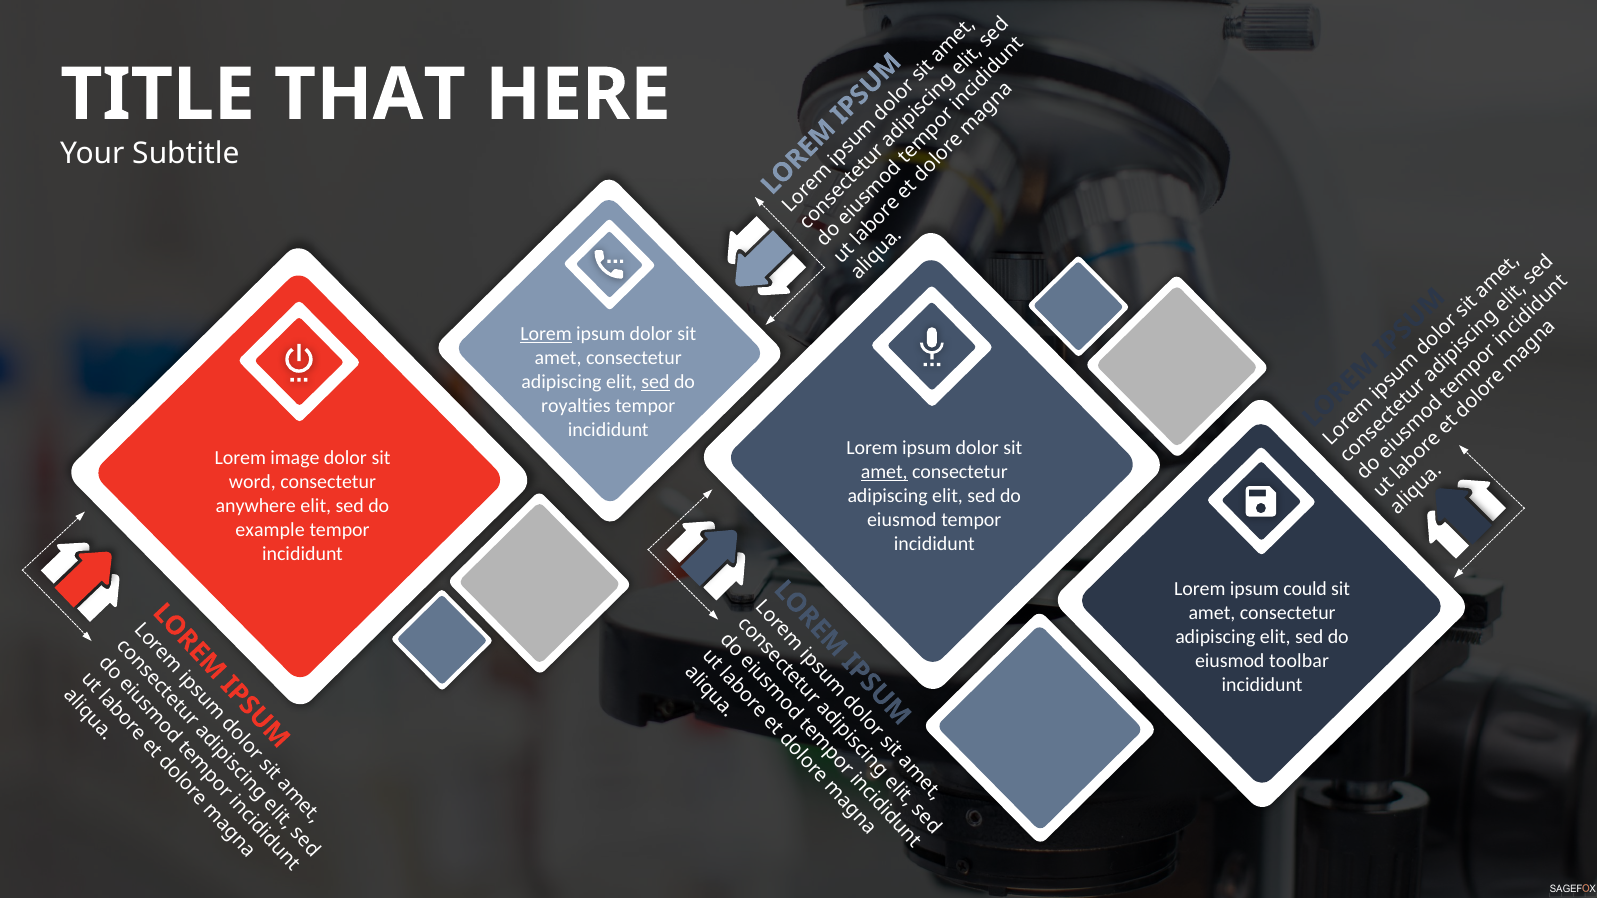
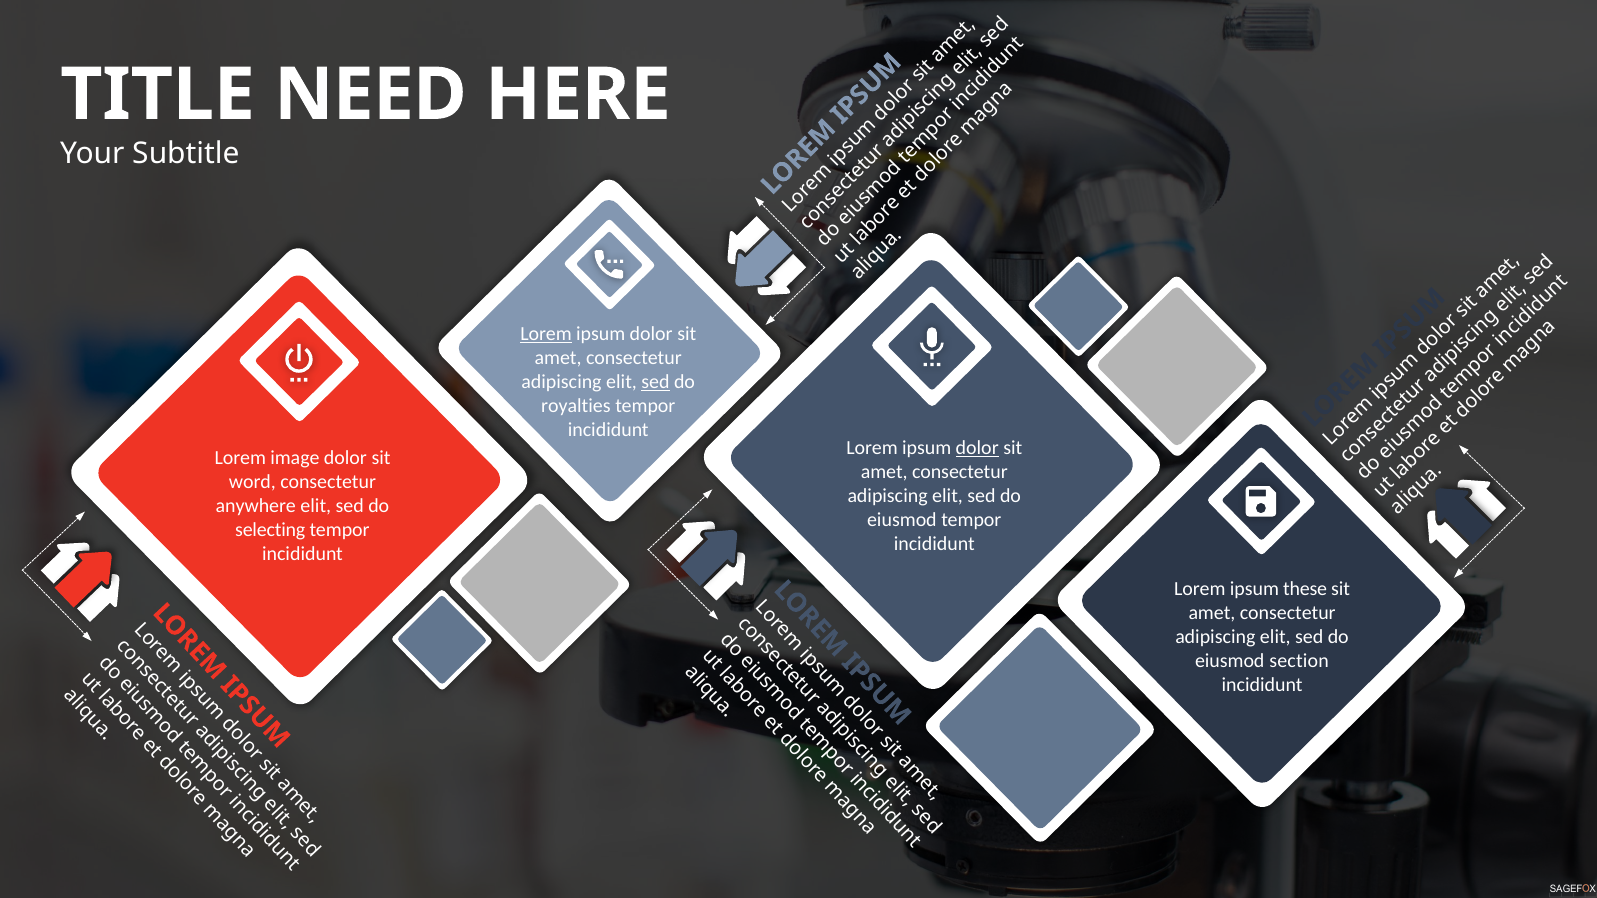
THAT: THAT -> NEED (370, 95)
dolor underline: none -> present (977, 448)
amet underline: present -> none (884, 472)
example: example -> selecting (270, 530)
could: could -> these (1305, 589)
toolbar: toolbar -> section (1299, 661)
